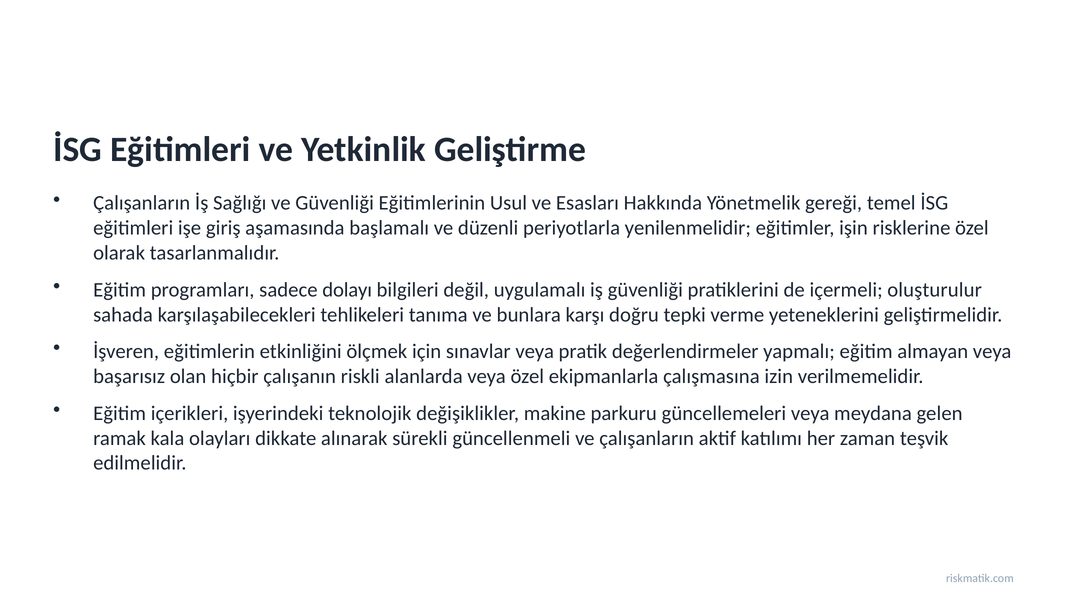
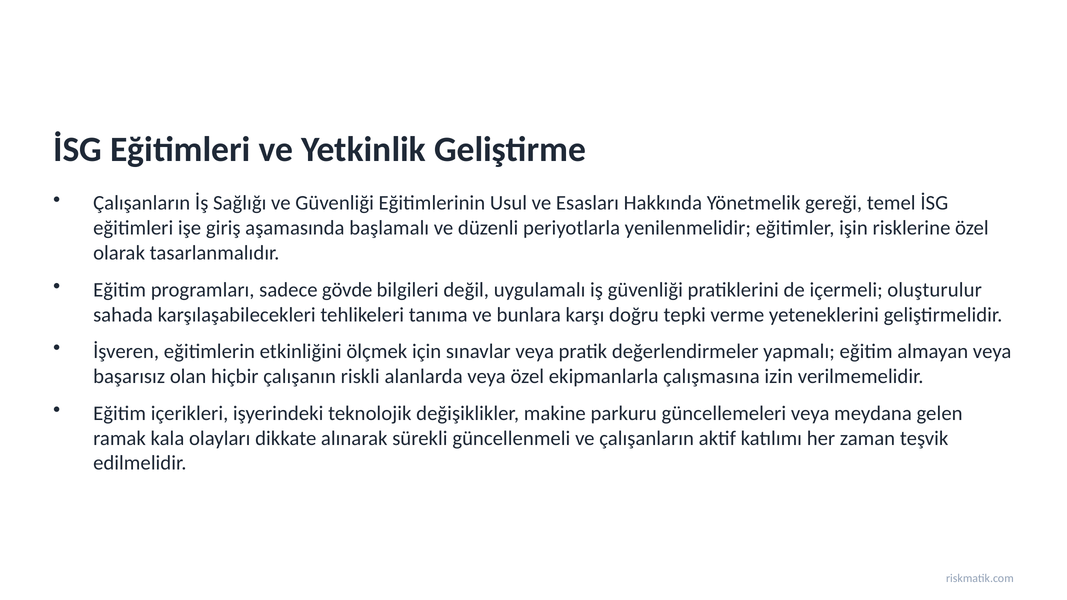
dolayı: dolayı -> gövde (347, 290)
